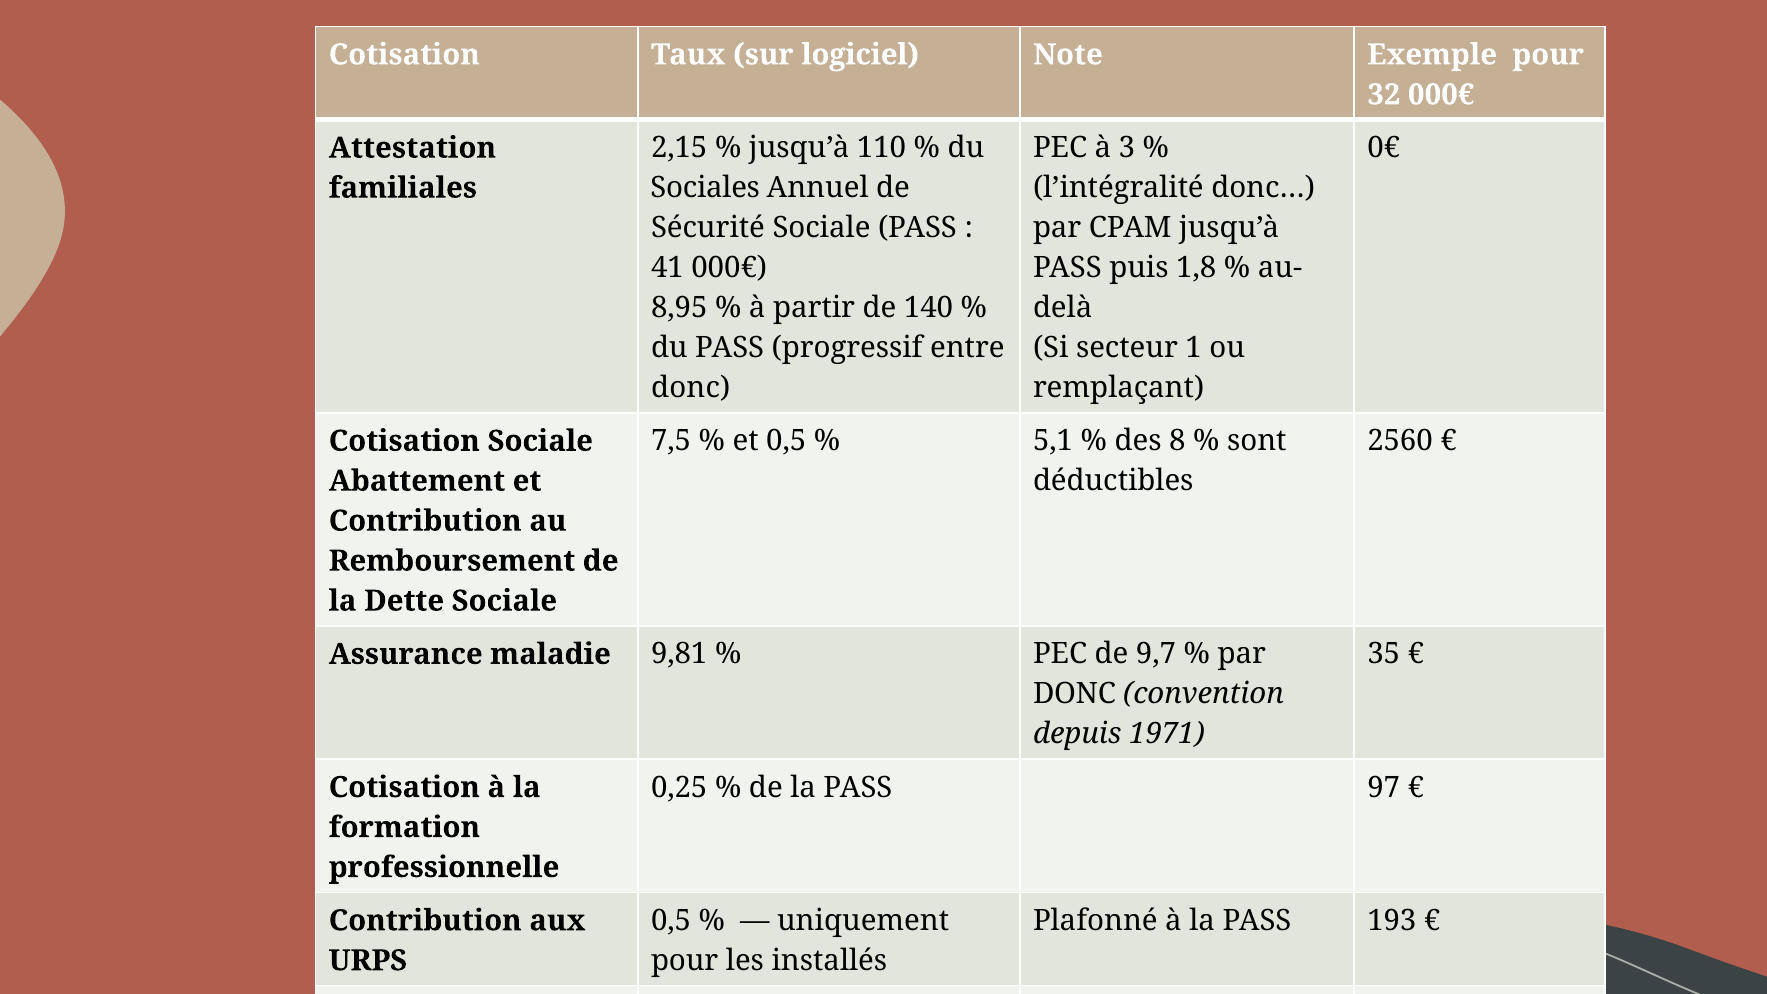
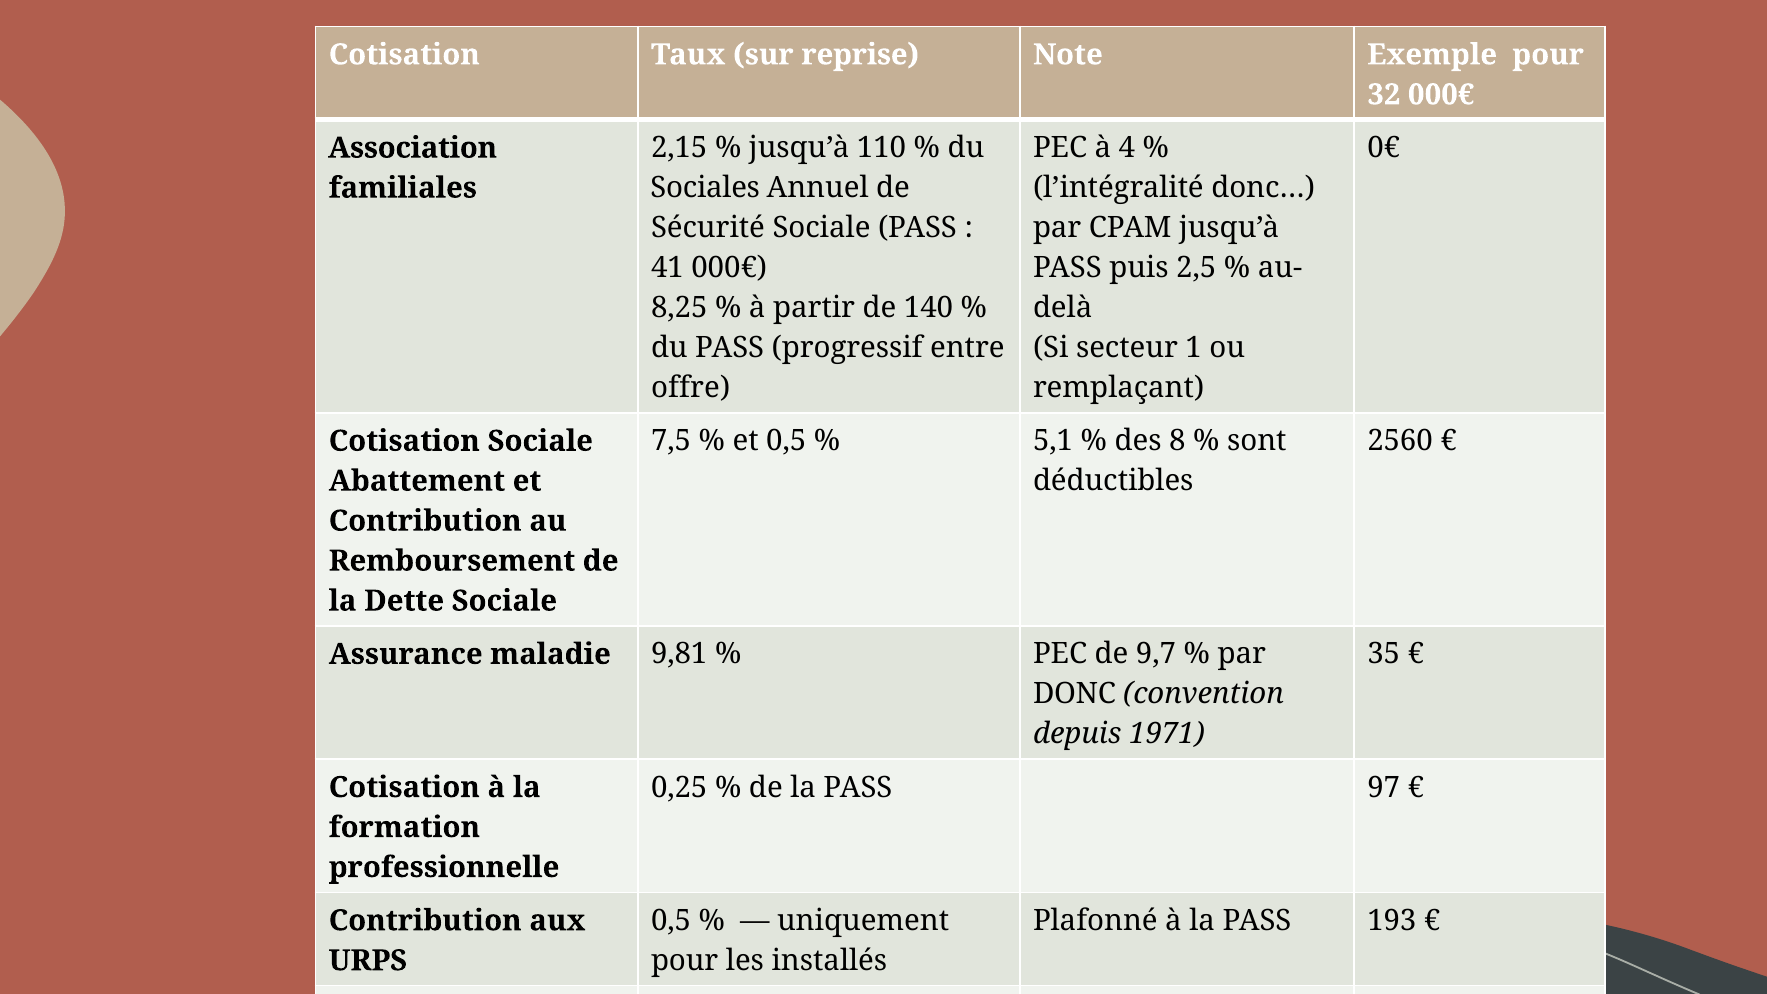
logiciel: logiciel -> reprise (860, 55)
Attestation: Attestation -> Association (413, 148)
3: 3 -> 4 (1127, 148)
1,8: 1,8 -> 2,5 (1196, 268)
8,95: 8,95 -> 8,25 (679, 308)
donc: donc -> offre (691, 388)
